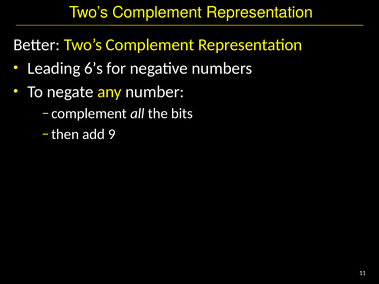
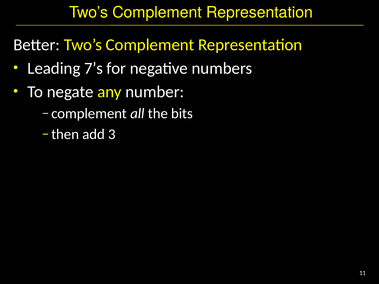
6’s: 6’s -> 7’s (94, 68)
9: 9 -> 3 (112, 134)
